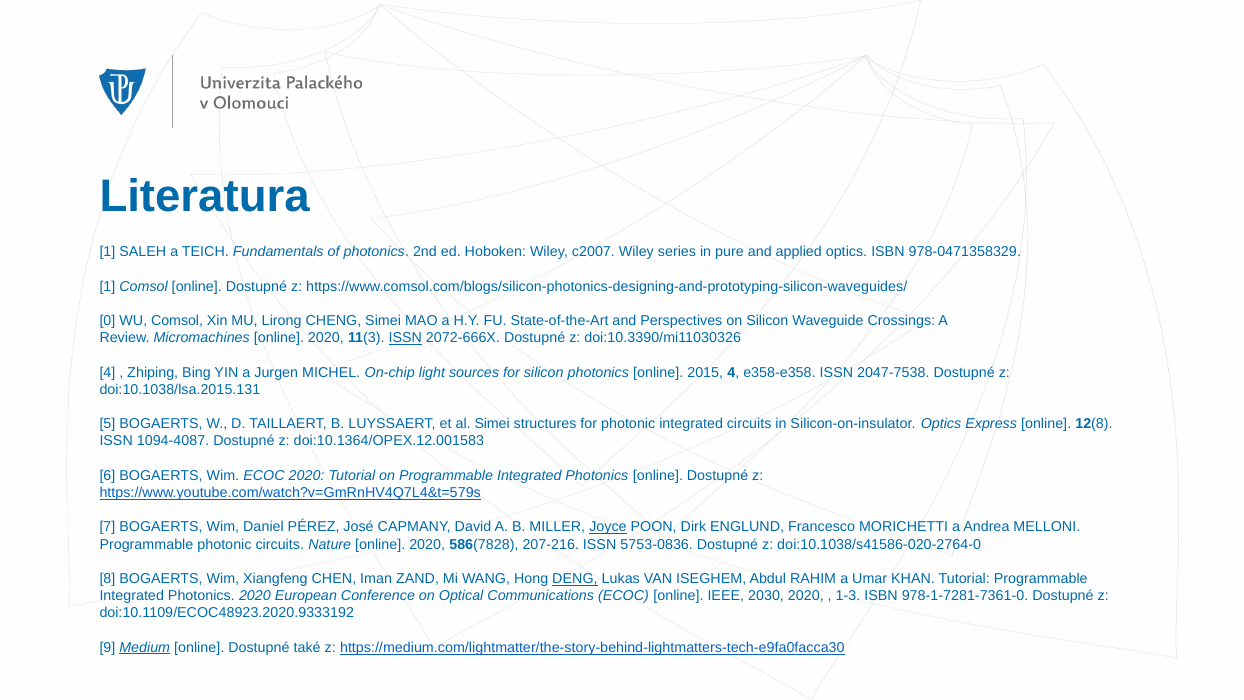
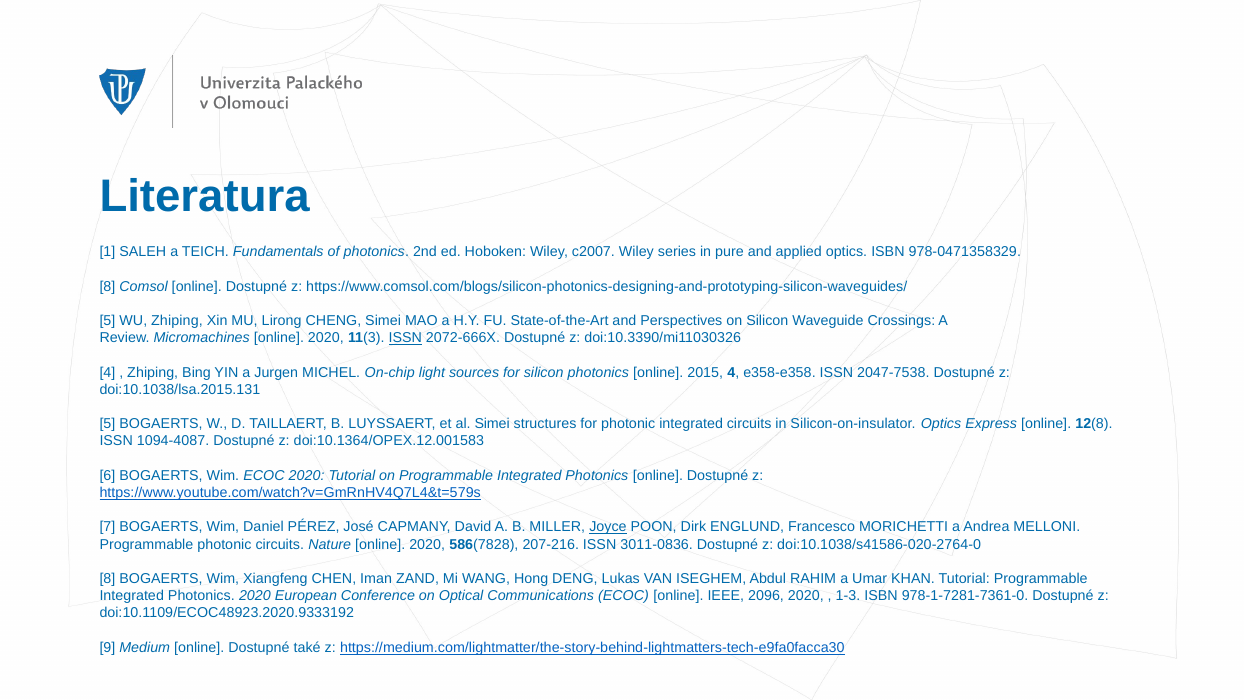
1: 1 -> 8 (107, 286)
0: 0 -> 5 (107, 321)
WU Comsol: Comsol -> Zhiping (177, 321)
5753-0836: 5753-0836 -> 3011-0836 (657, 544)
DENG underline: present -> none (575, 579)
2030: 2030 -> 2096 (766, 596)
Medium underline: present -> none (145, 647)
